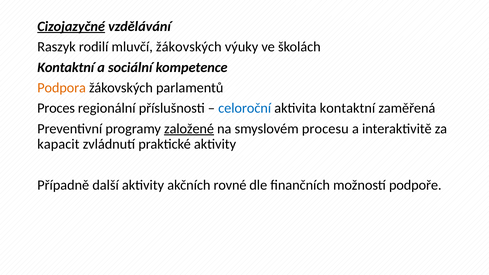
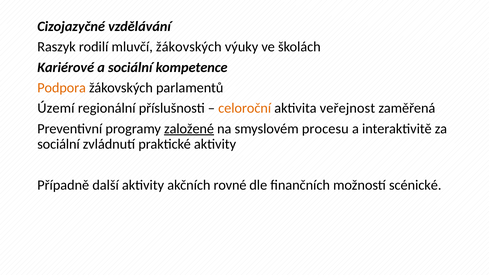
Cizojazyčné underline: present -> none (71, 26)
Kontaktní: Kontaktní -> Kariérové (66, 67)
Proces: Proces -> Území (56, 108)
celoroční colour: blue -> orange (245, 108)
aktivita kontaktní: kontaktní -> veřejnost (347, 108)
kapacit: kapacit -> sociální (58, 144)
podpoře: podpoře -> scénické (415, 185)
